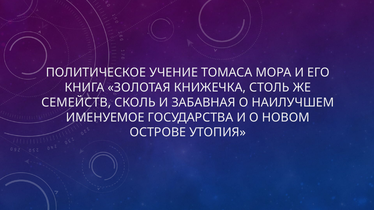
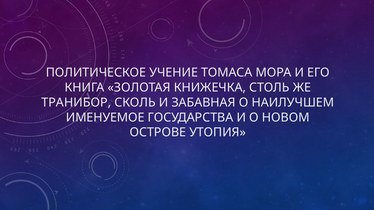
СЕМЕЙСТВ: СЕМЕЙСТВ -> ТРАНИБОР (76, 103)
